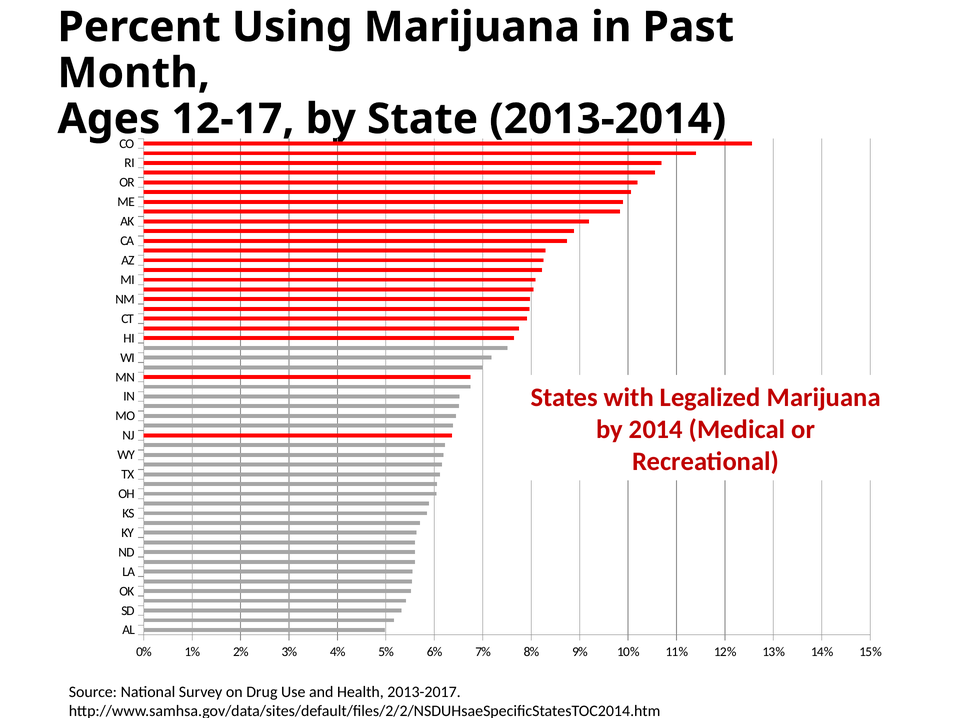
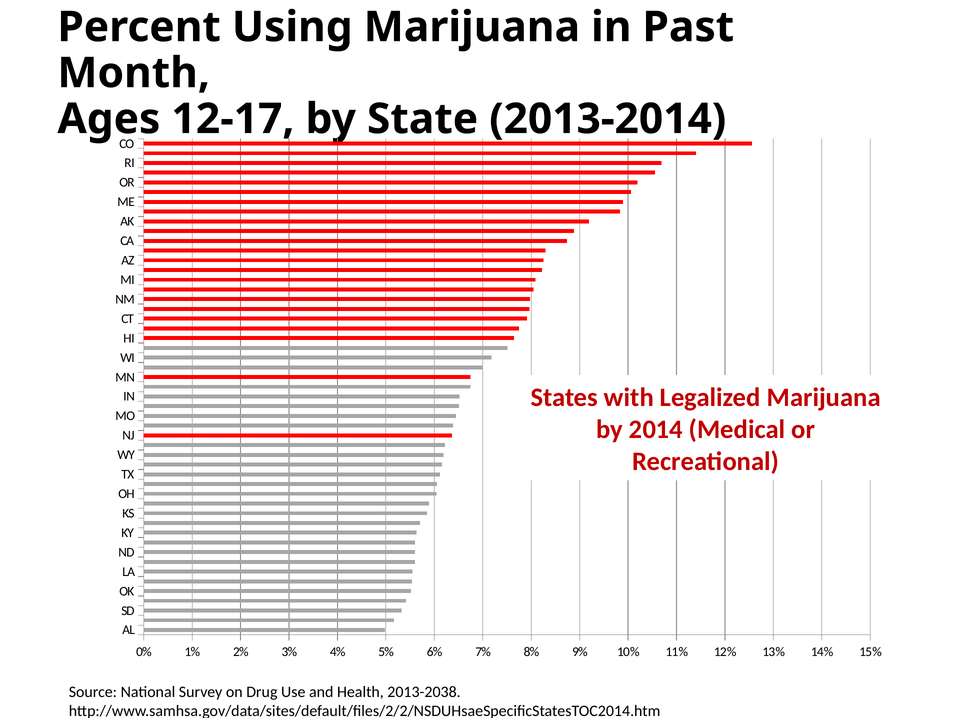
2013-2017: 2013-2017 -> 2013-2038 (424, 692)
